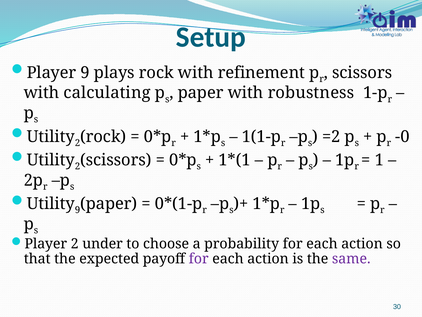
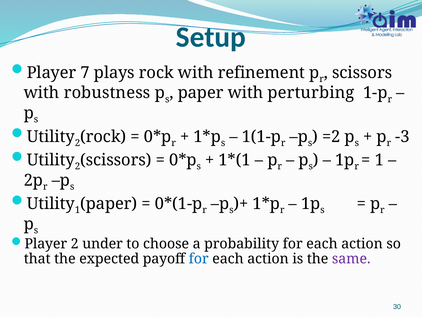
Player 9: 9 -> 7 (85, 73)
calculating: calculating -> robustness (107, 93)
robustness: robustness -> perturbing (311, 93)
-0: -0 -> -3 (402, 136)
9: 9 -> 1 (78, 210)
for colour: purple -> blue (199, 259)
